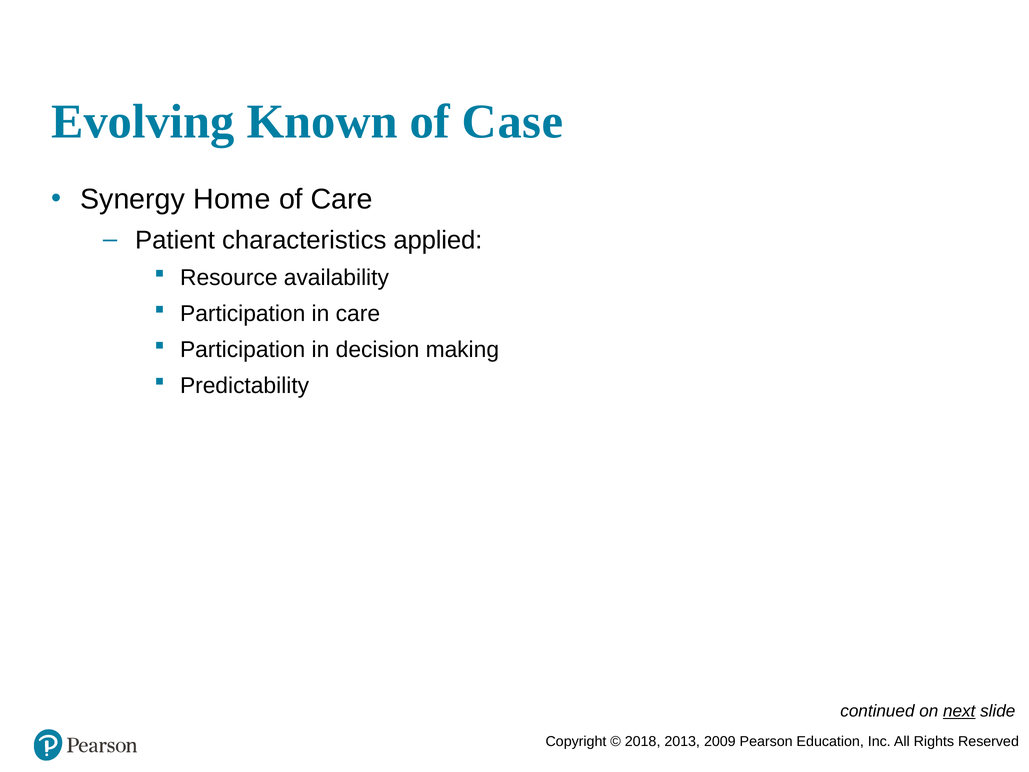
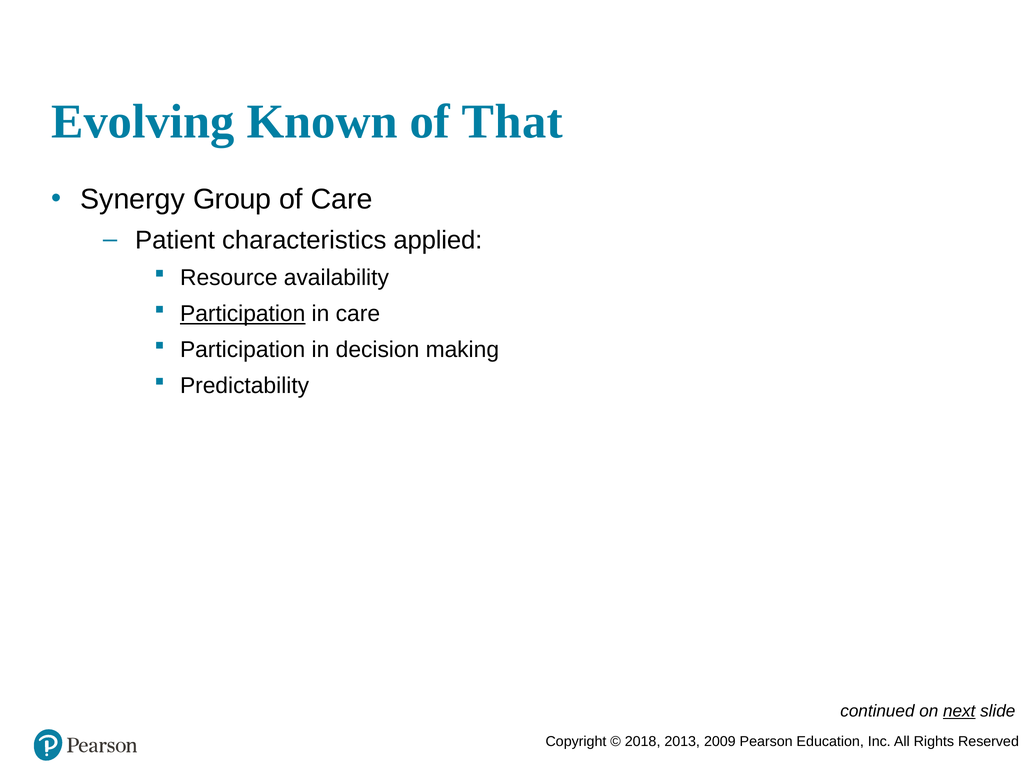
Case: Case -> That (513, 122)
Home: Home -> Group (232, 199)
Participation underline: none -> present (243, 314)
